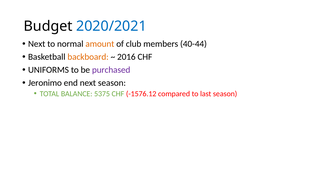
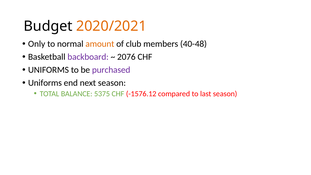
2020/2021 colour: blue -> orange (111, 26)
Next: Next -> Only (37, 44)
40-44: 40-44 -> 40-48 (193, 44)
backboard colour: orange -> purple (88, 57)
2016: 2016 -> 2076 (126, 57)
Jeronimo: Jeronimo -> Uniforms (45, 83)
